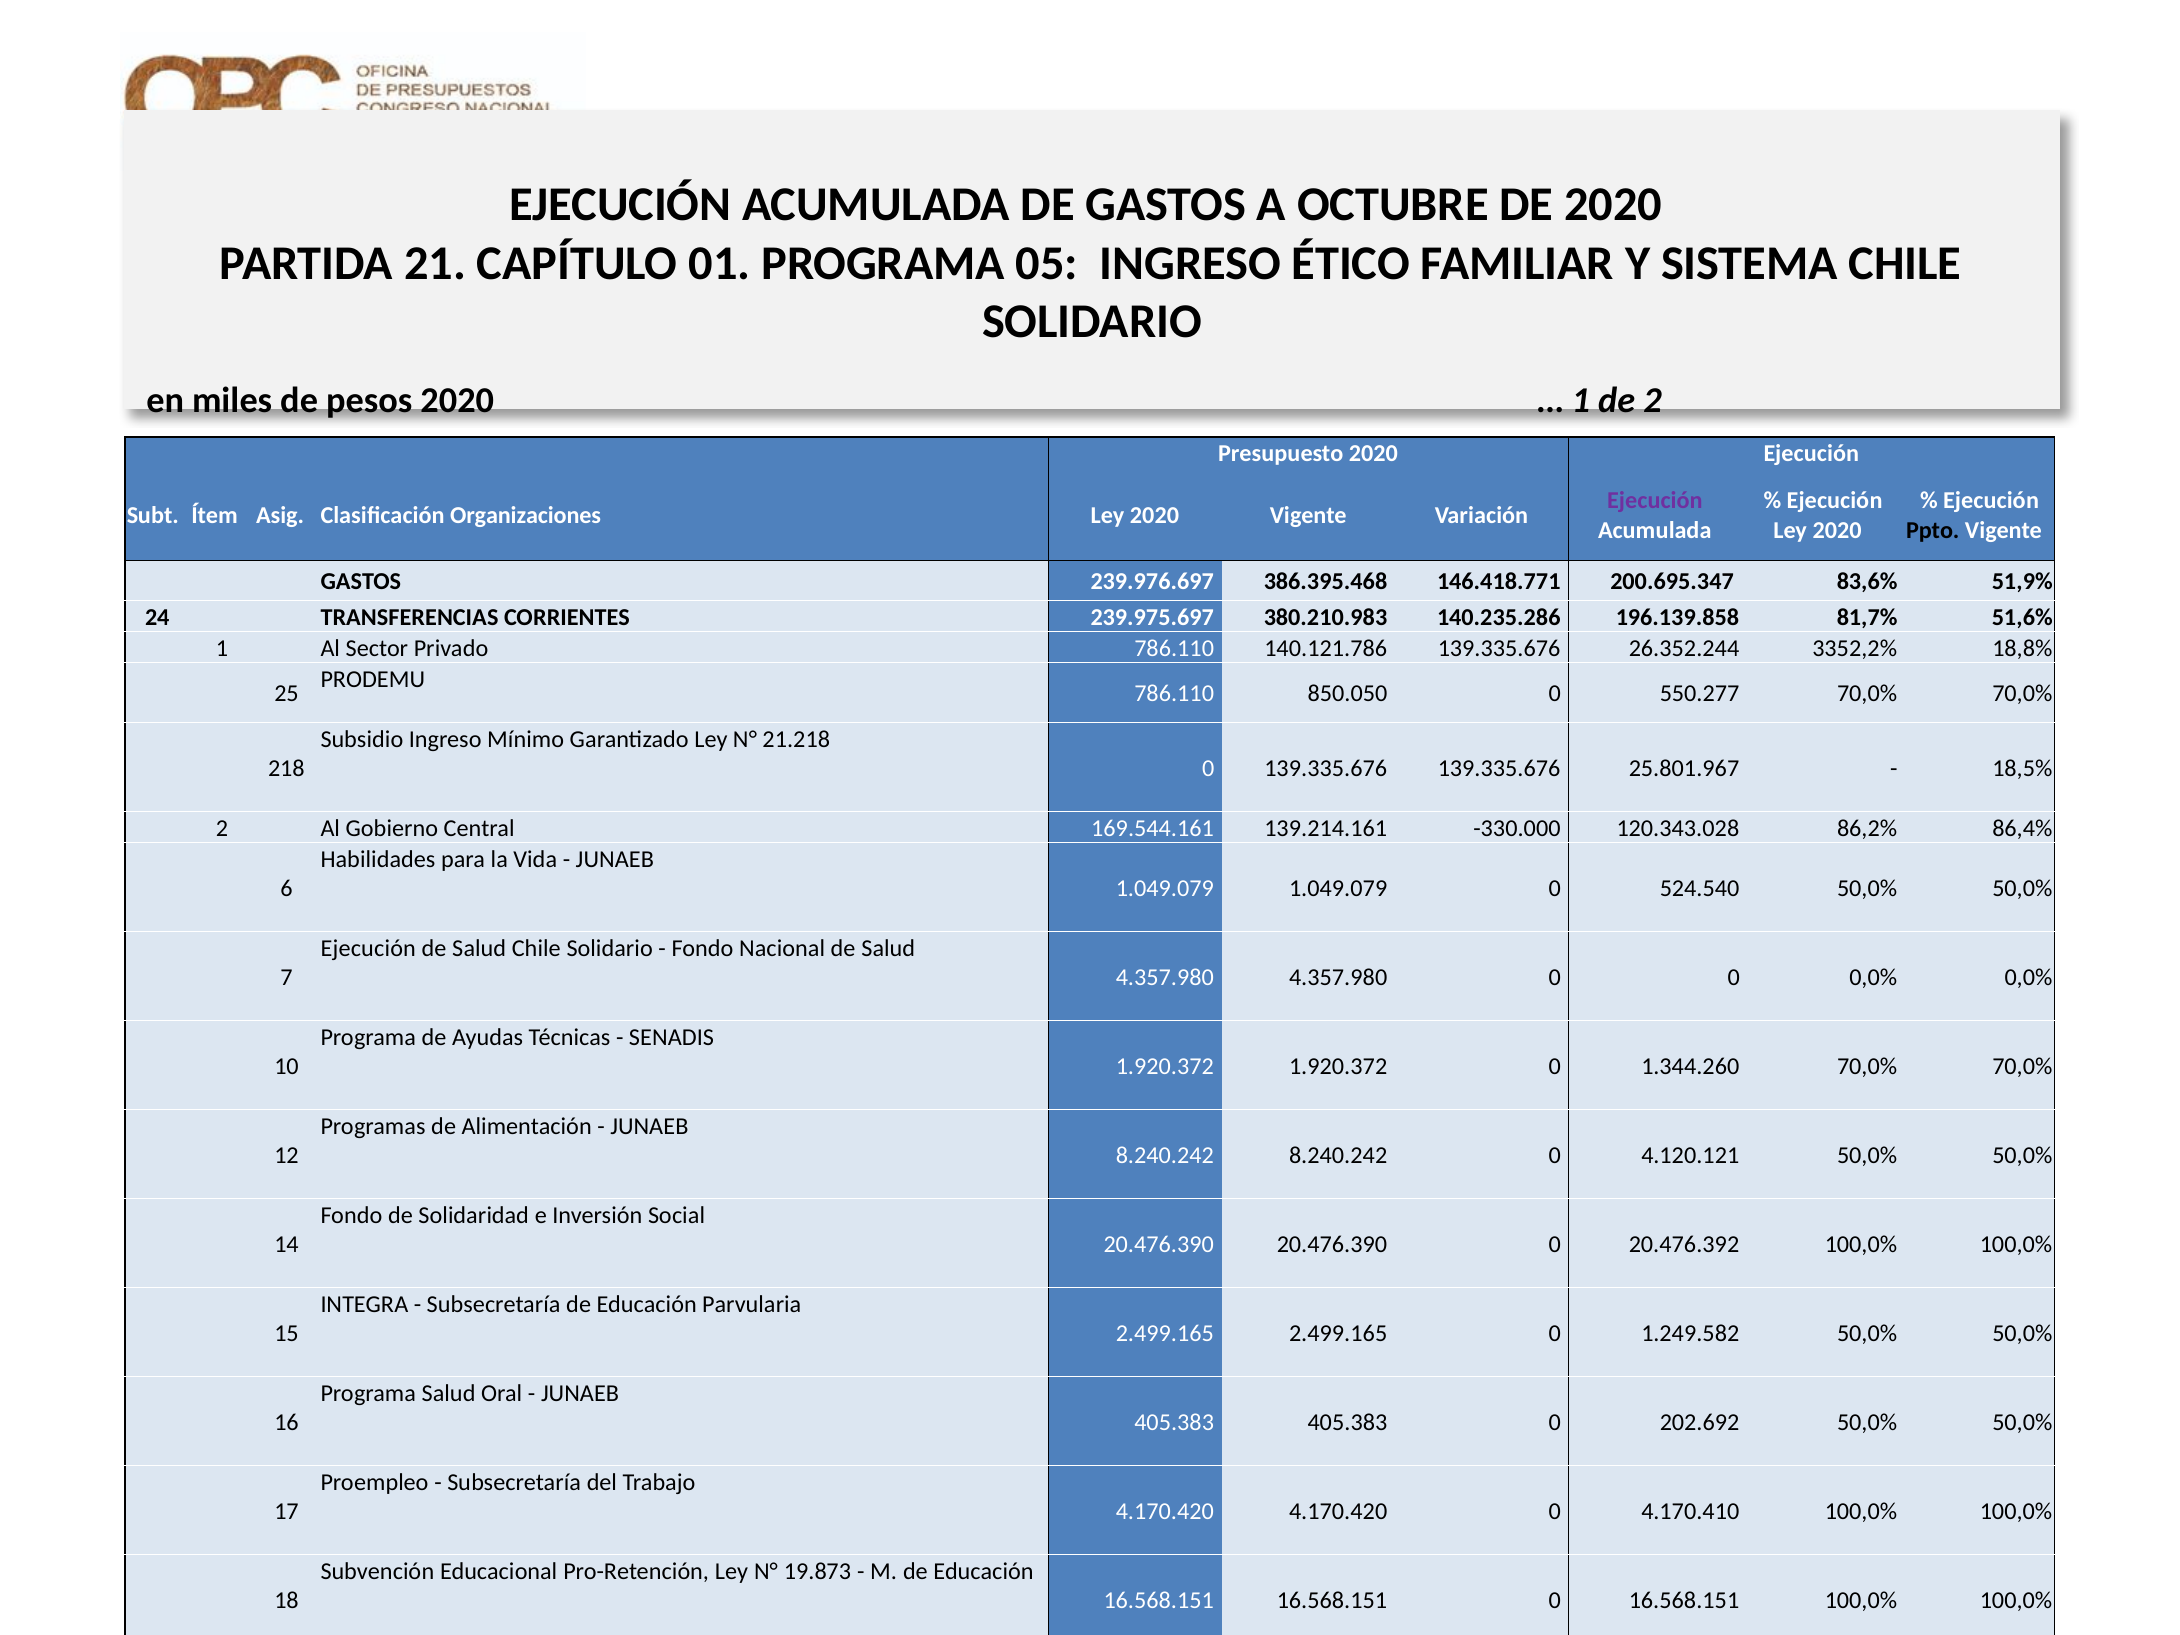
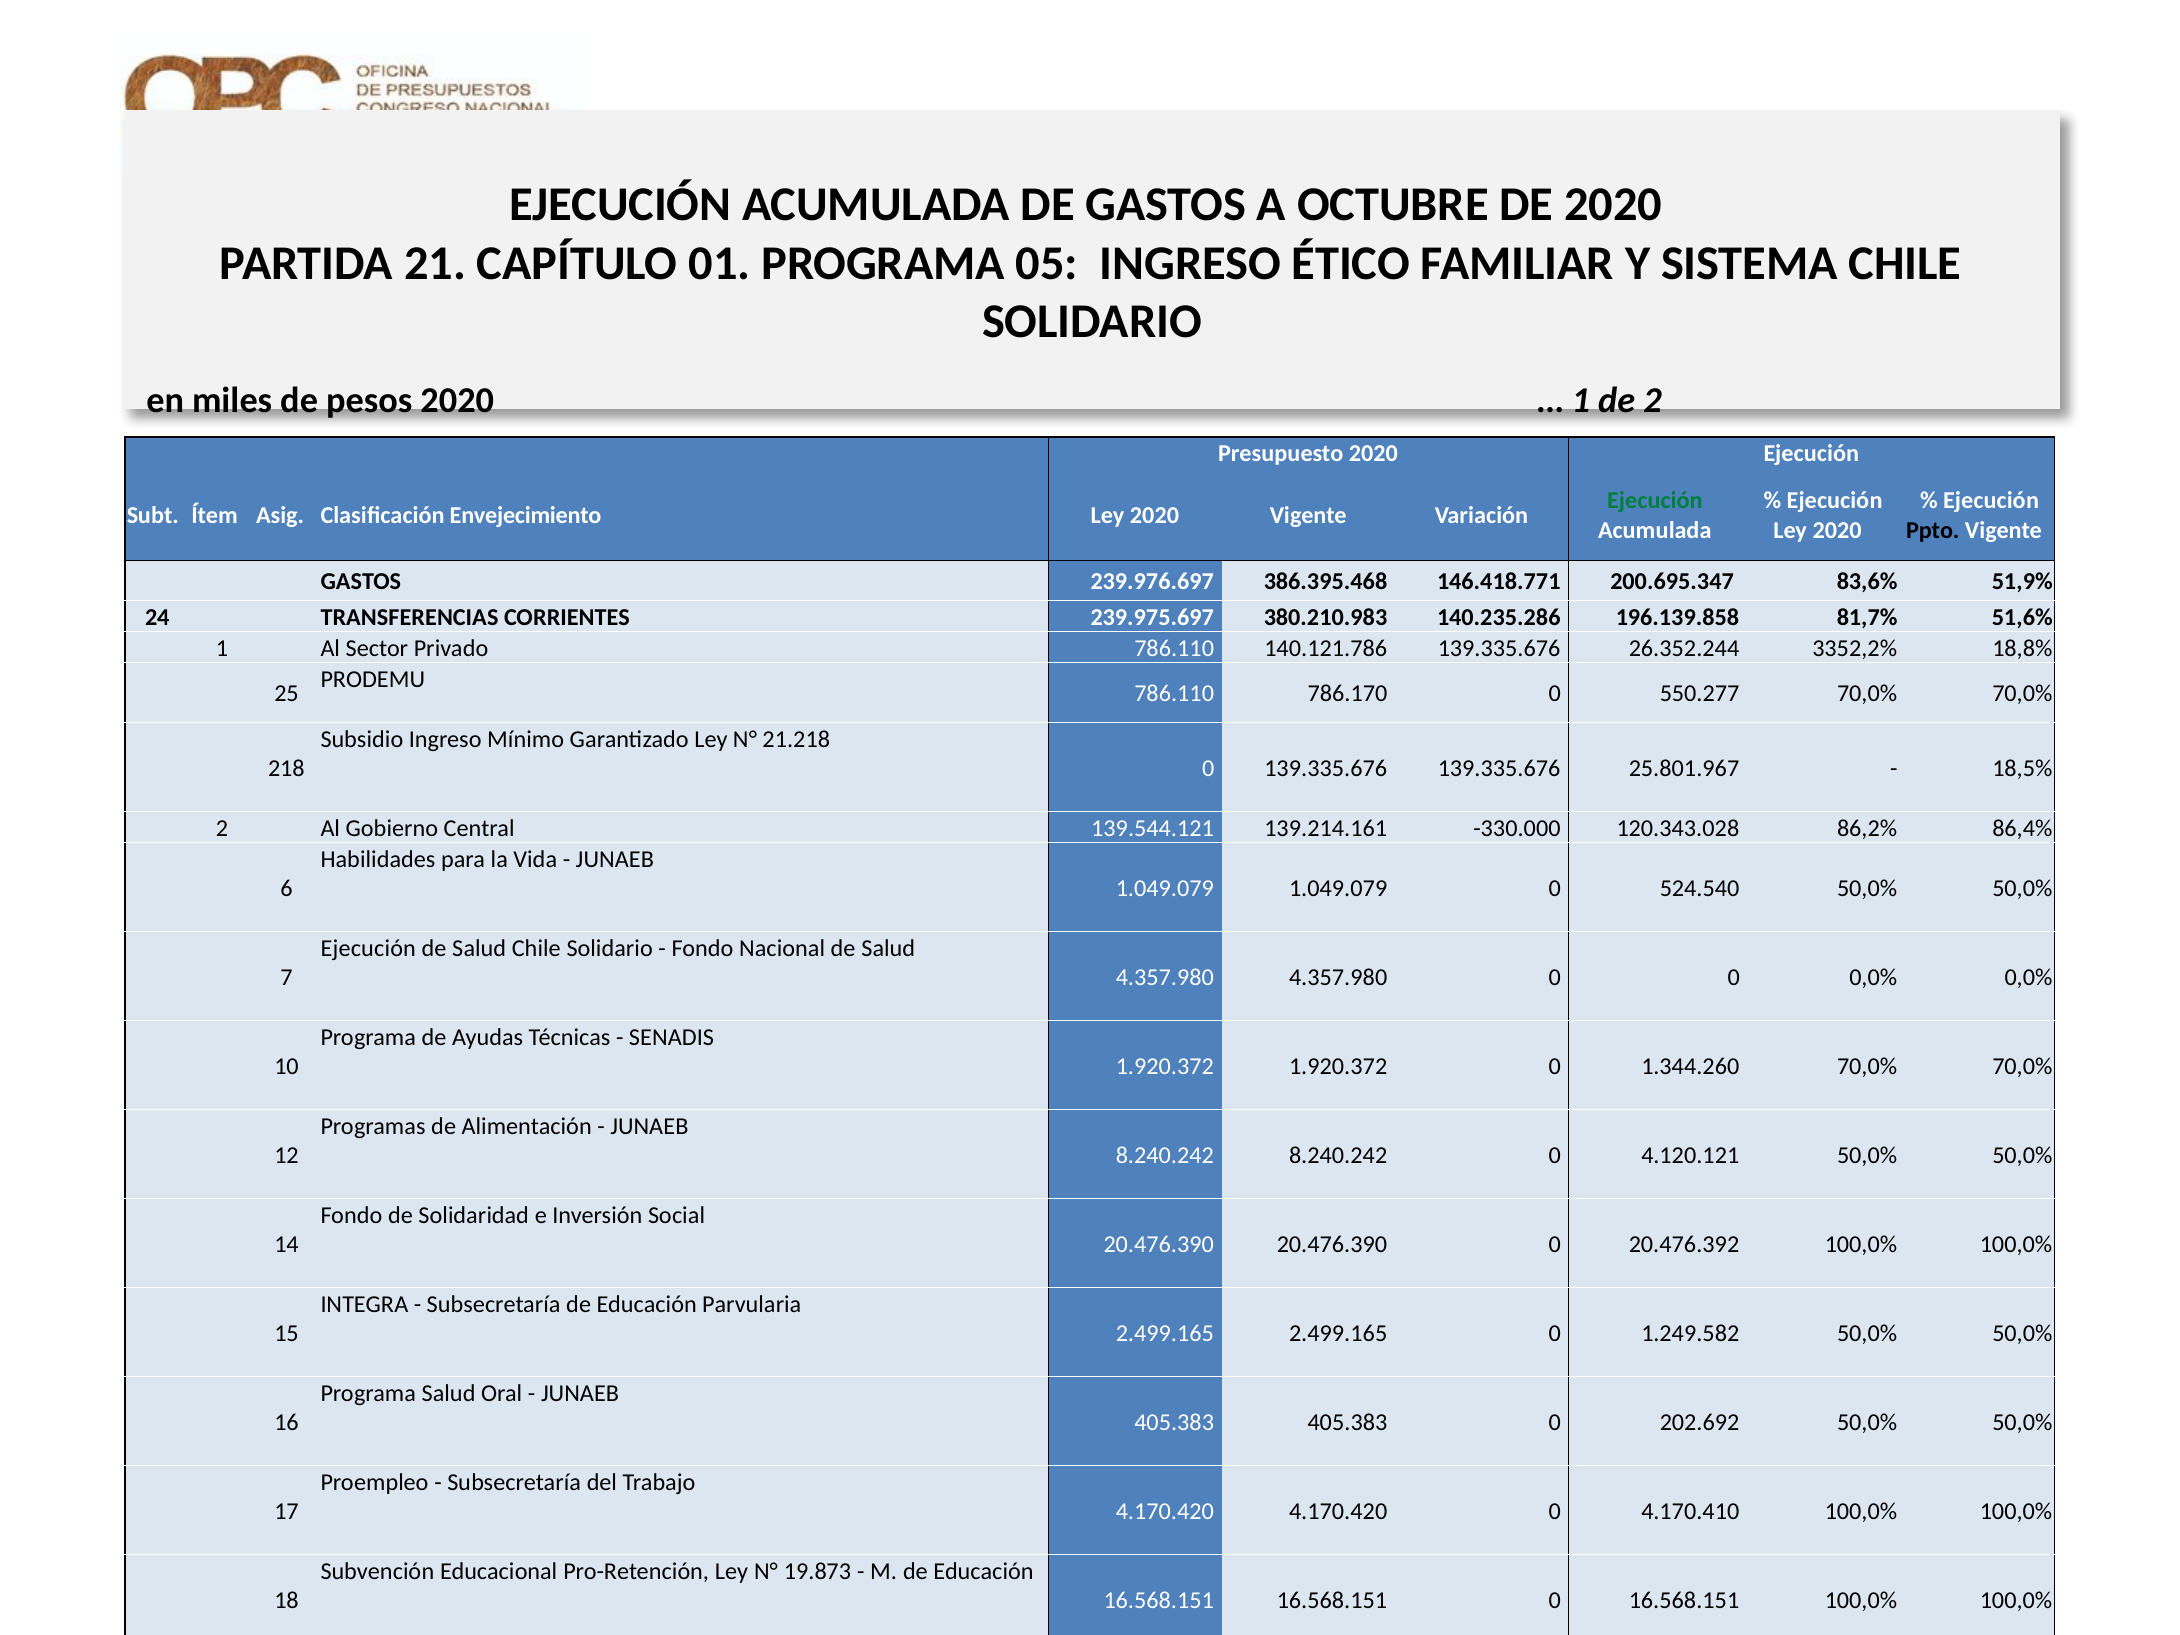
Ejecución colour: purple -> green (1655, 501)
Organizaciones: Organizaciones -> Envejecimiento (526, 516)
850.050: 850.050 -> 786.170 (1348, 694)
169.544.161: 169.544.161 -> 139.544.121 (1153, 829)
